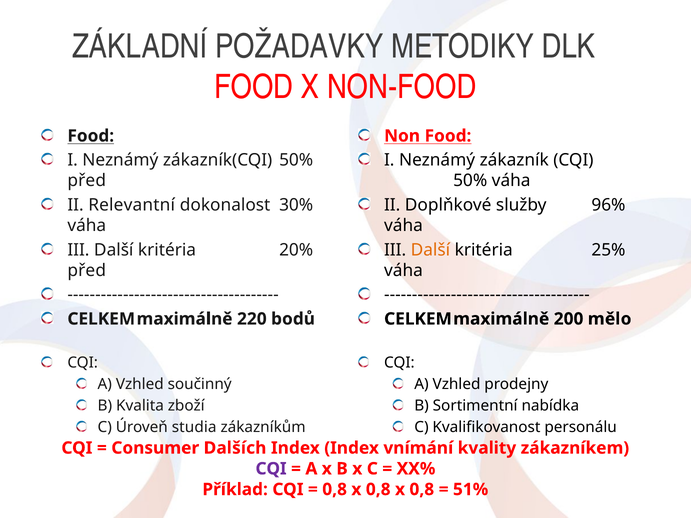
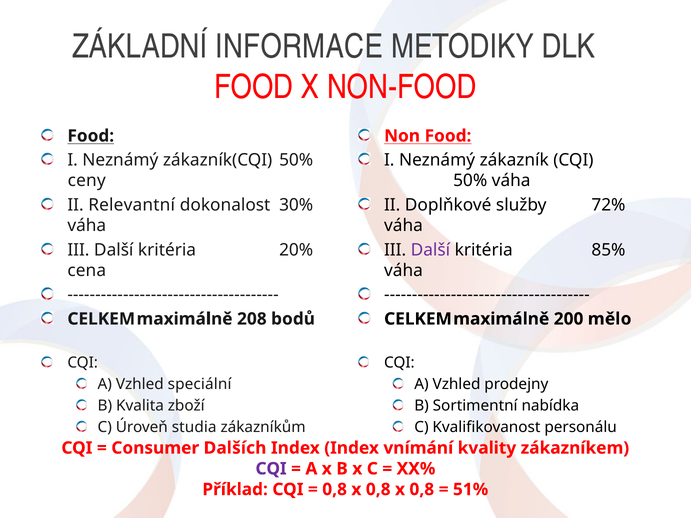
POŽADAVKY: POŽADAVKY -> INFORMACE (299, 47)
před: před -> ceny (87, 181)
96%: 96% -> 72% (608, 205)
Další colour: orange -> purple (430, 250)
25%: 25% -> 85% (608, 250)
před: před -> cena (87, 271)
220: 220 -> 208 (252, 319)
součinný: součinný -> speciální (200, 385)
